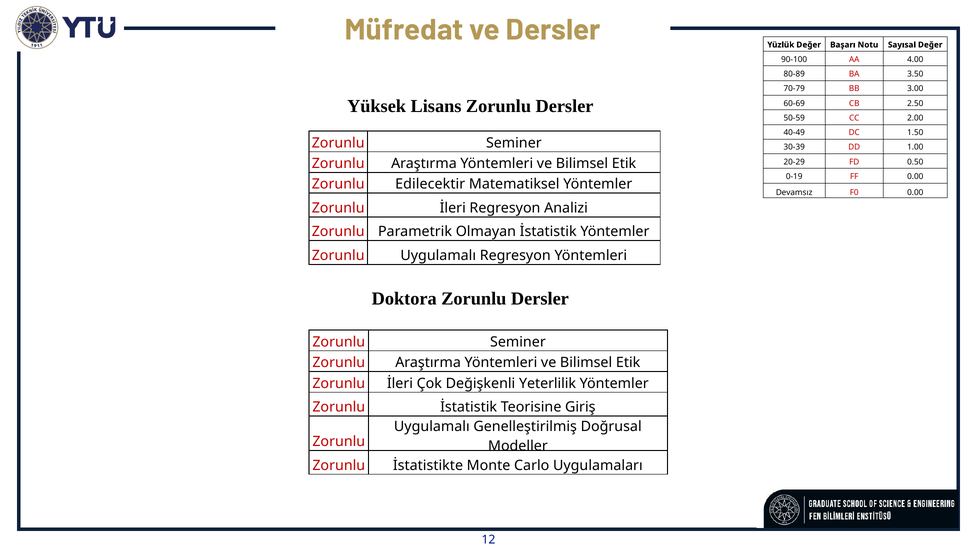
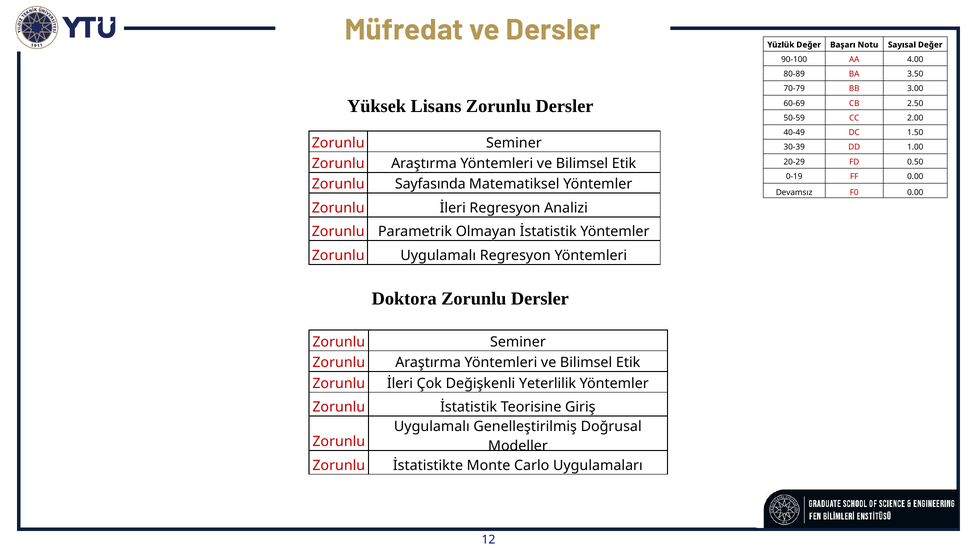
Edilecektir: Edilecektir -> Sayfasında (430, 184)
